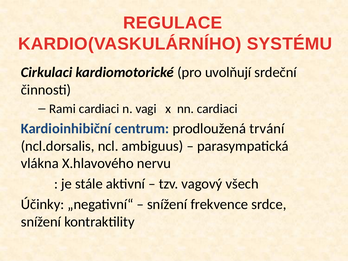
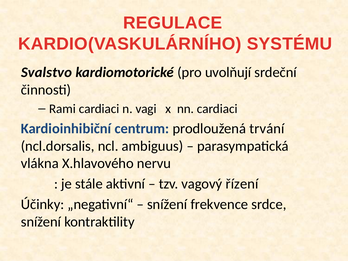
Cirkulaci: Cirkulaci -> Svalstvo (47, 72)
všech: všech -> řízení (242, 184)
